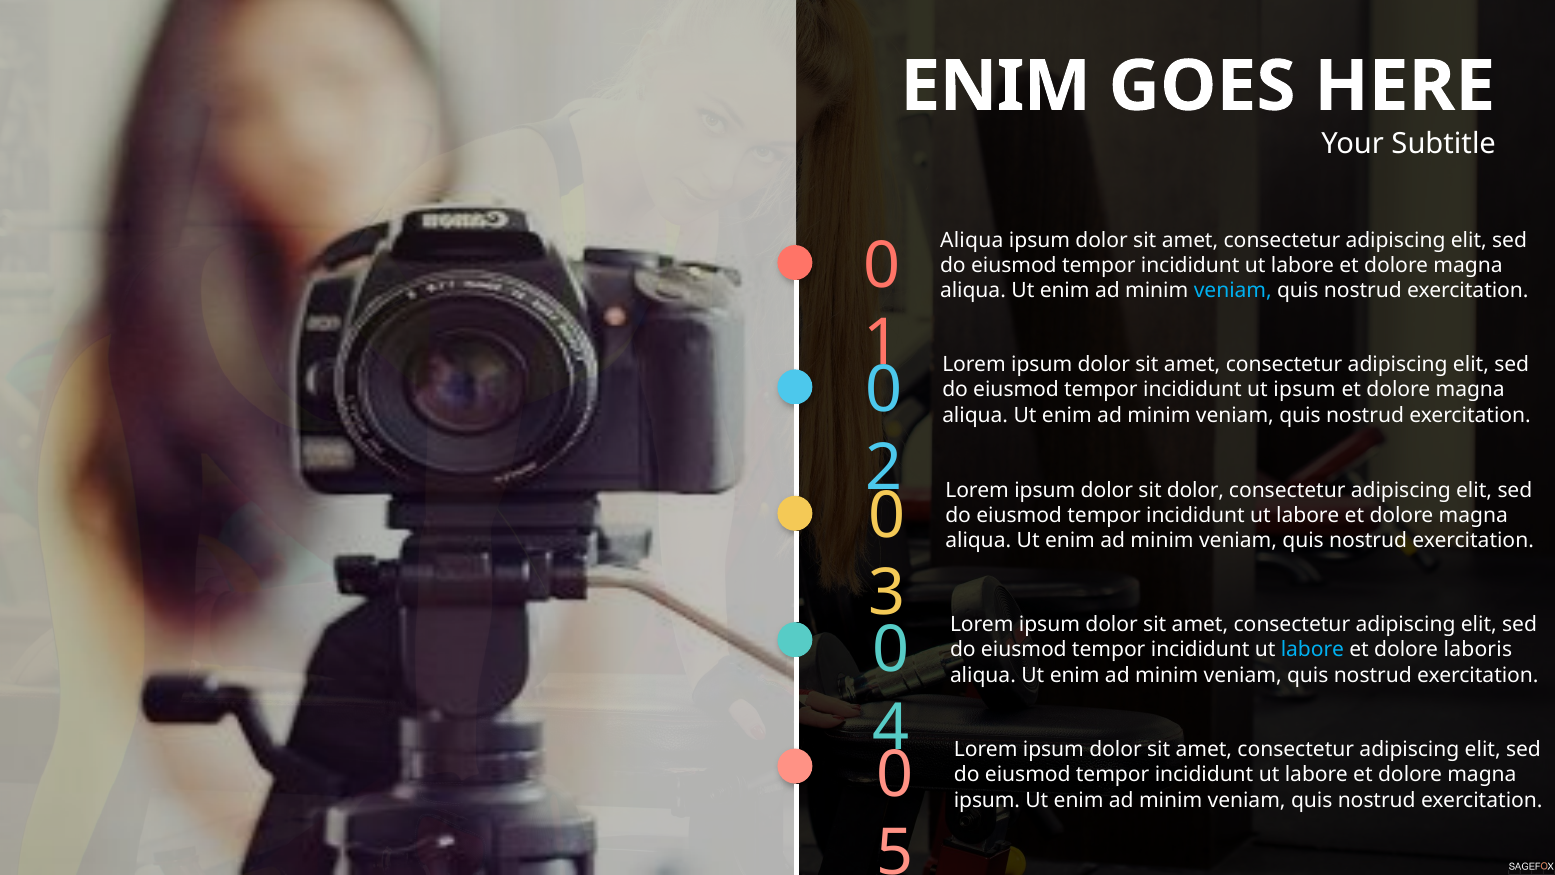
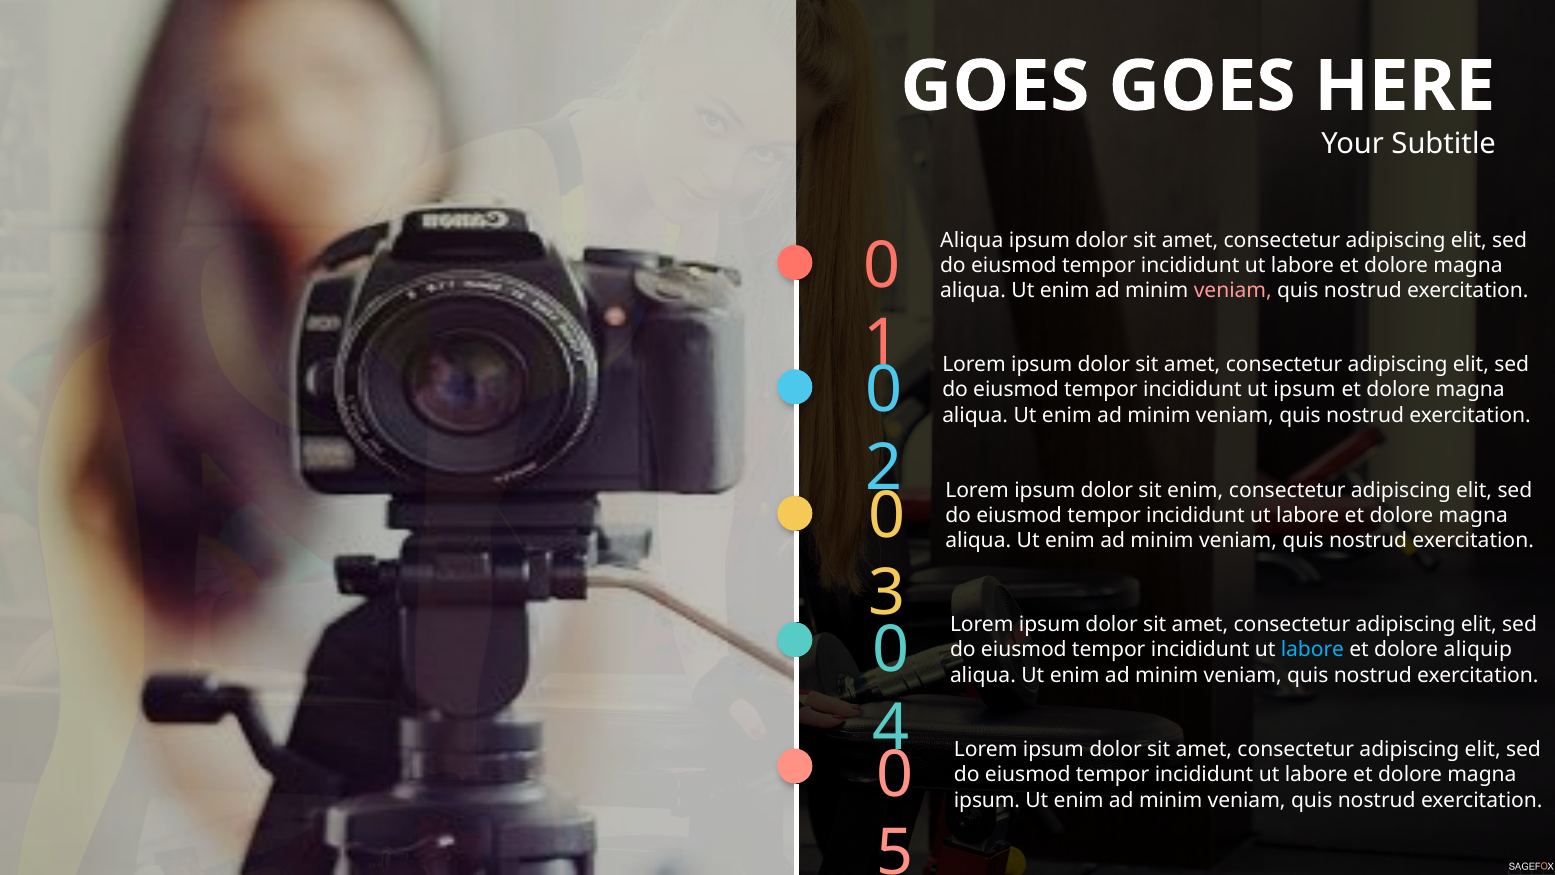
ENIM: ENIM -> GOES (995, 86)
veniam colour: light blue -> pink (1233, 291)
sit dolor: dolor -> enim (1195, 490)
laboris: laboris -> aliquip (1478, 650)
